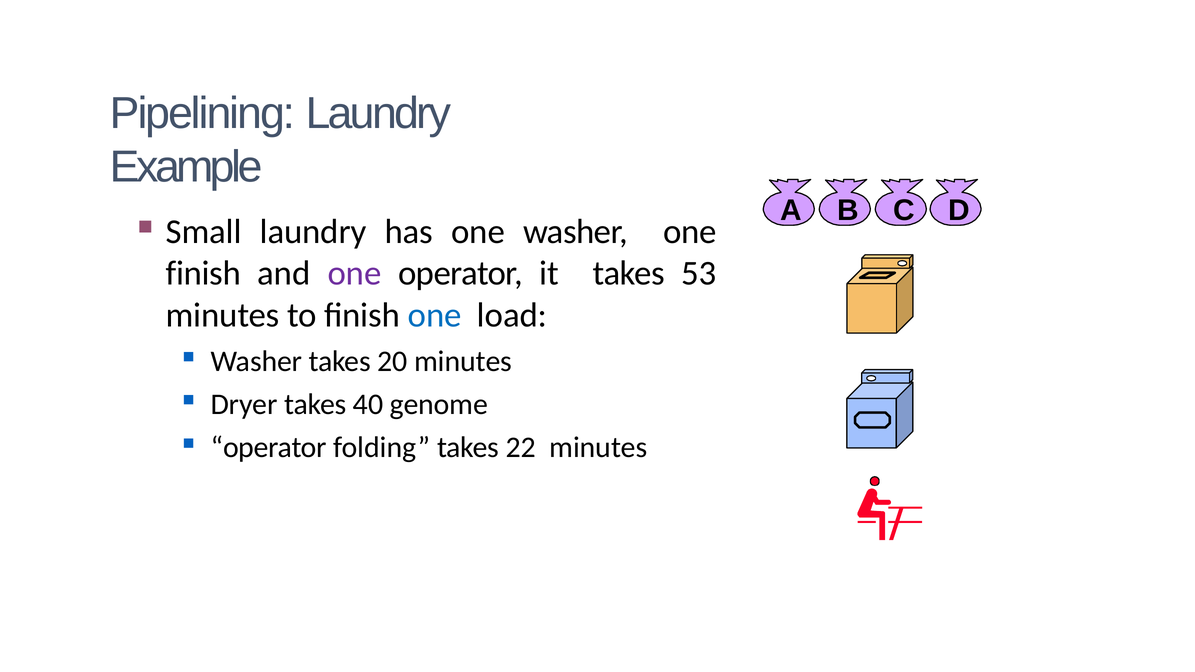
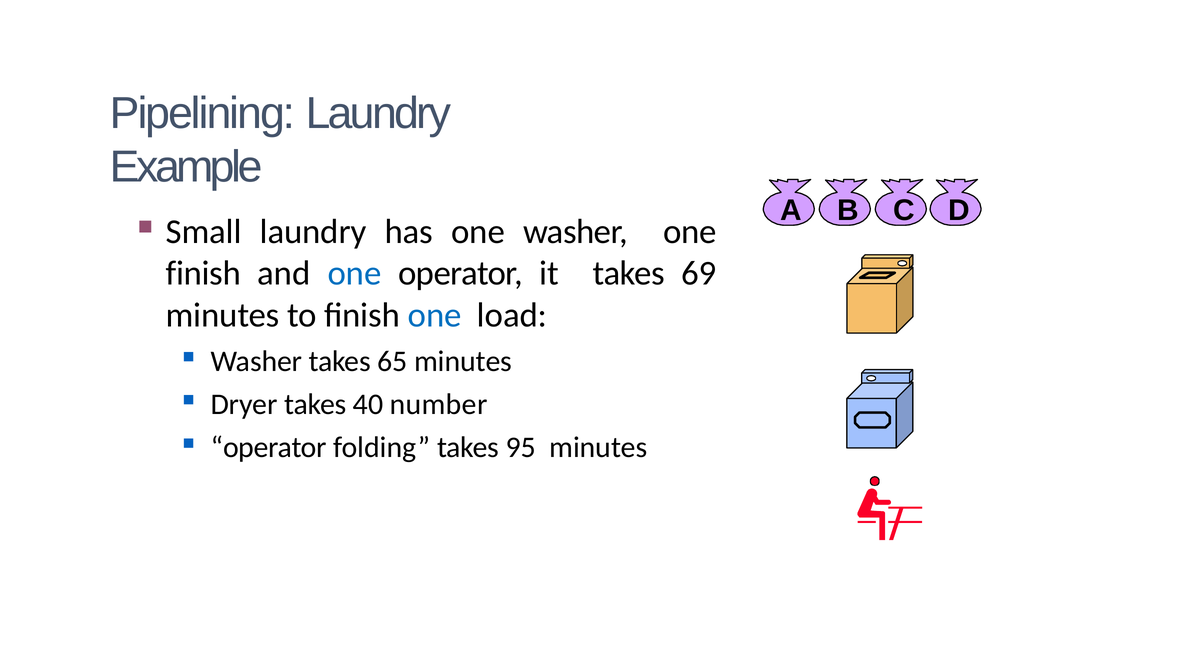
one colour: purple -> blue (354, 273)
53: 53 -> 69 (699, 273)
20: 20 -> 65 (392, 361)
genome: genome -> number (439, 404)
22: 22 -> 95 (521, 447)
